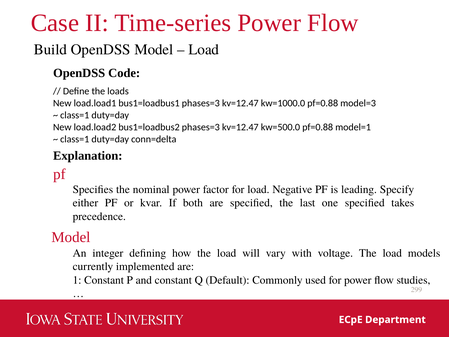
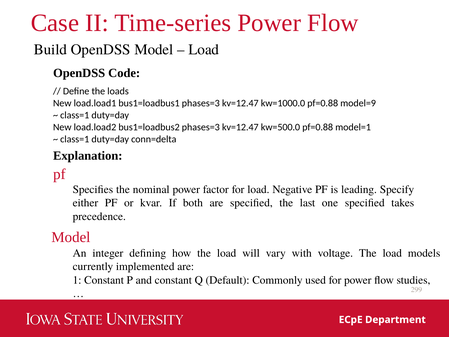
model=3: model=3 -> model=9 (358, 103)
